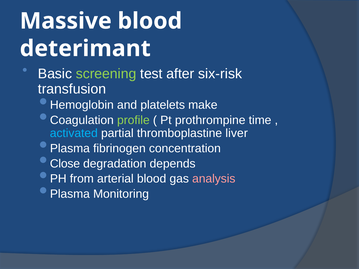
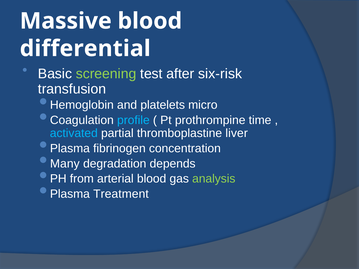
deterimant: deterimant -> differential (85, 49)
make: make -> micro (203, 105)
profile colour: light green -> light blue (133, 120)
Close: Close -> Many (65, 164)
analysis colour: pink -> light green (214, 179)
Monitoring: Monitoring -> Treatment (121, 194)
